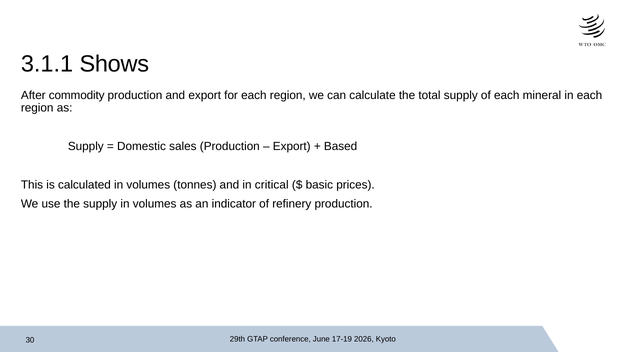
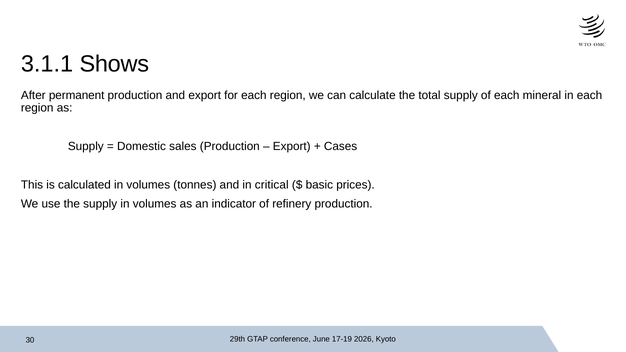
commodity: commodity -> permanent (77, 95)
Based: Based -> Cases (341, 147)
